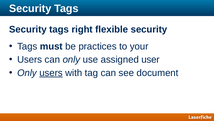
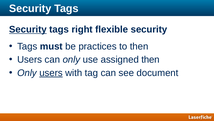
Security underline: none -> present (28, 29)
to your: your -> then (139, 46)
assigned user: user -> then (150, 59)
